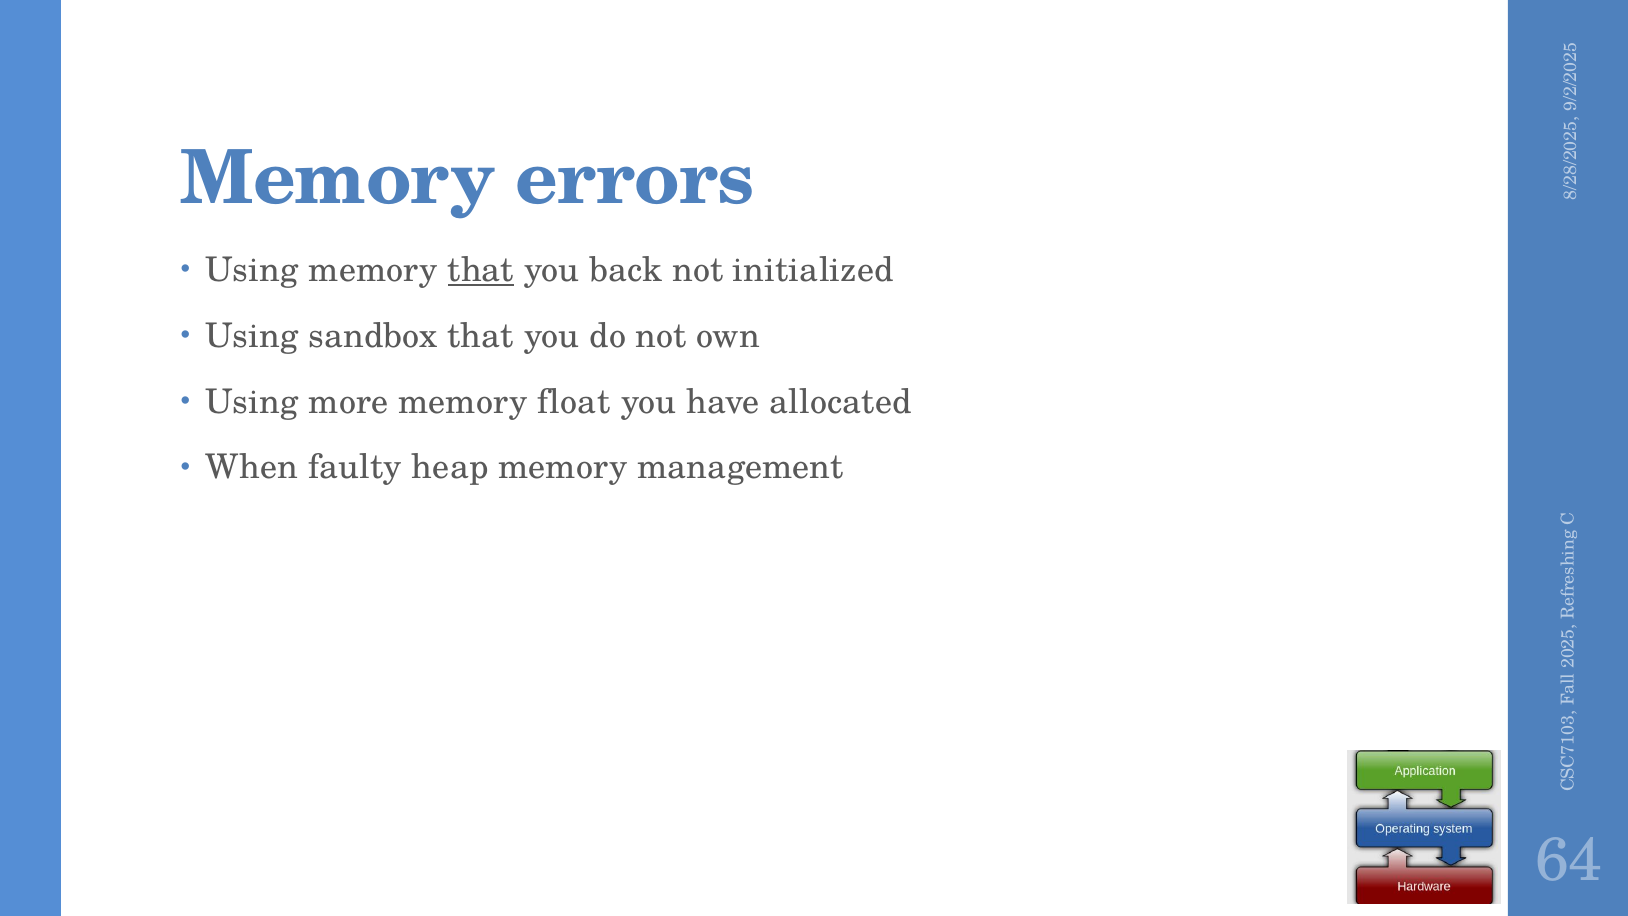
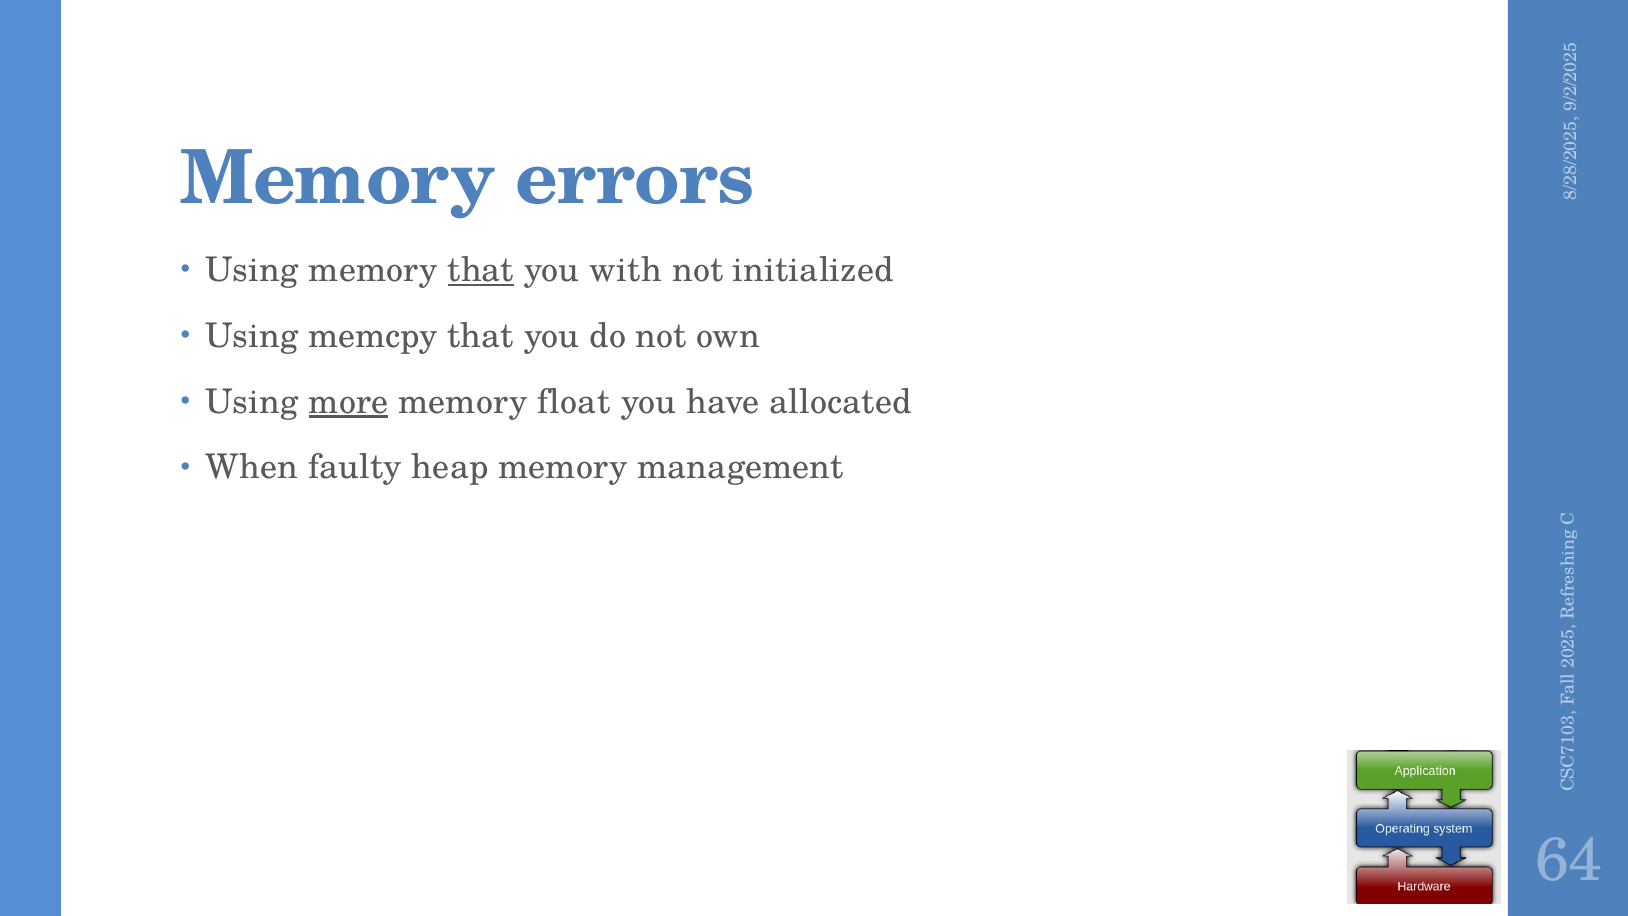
back: back -> with (626, 270)
sandbox: sandbox -> memcpy (373, 336)
more underline: none -> present (349, 402)
